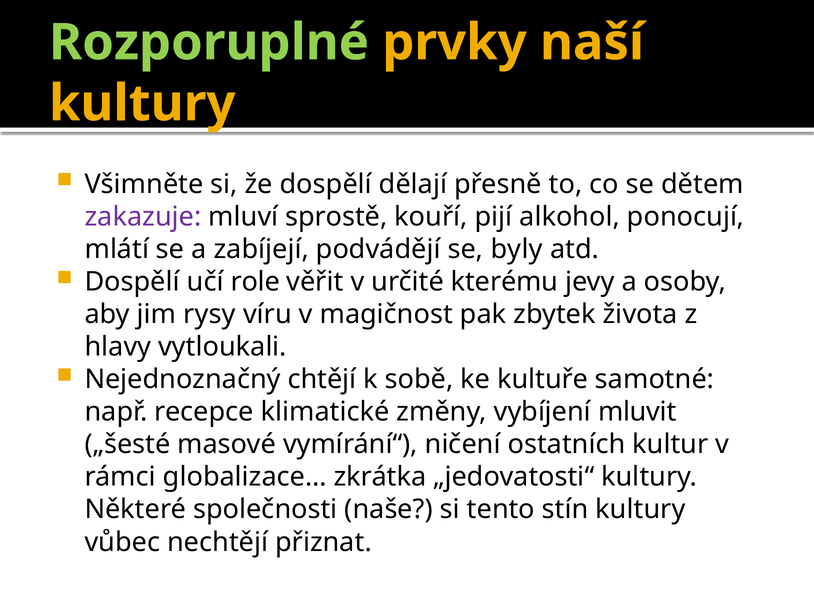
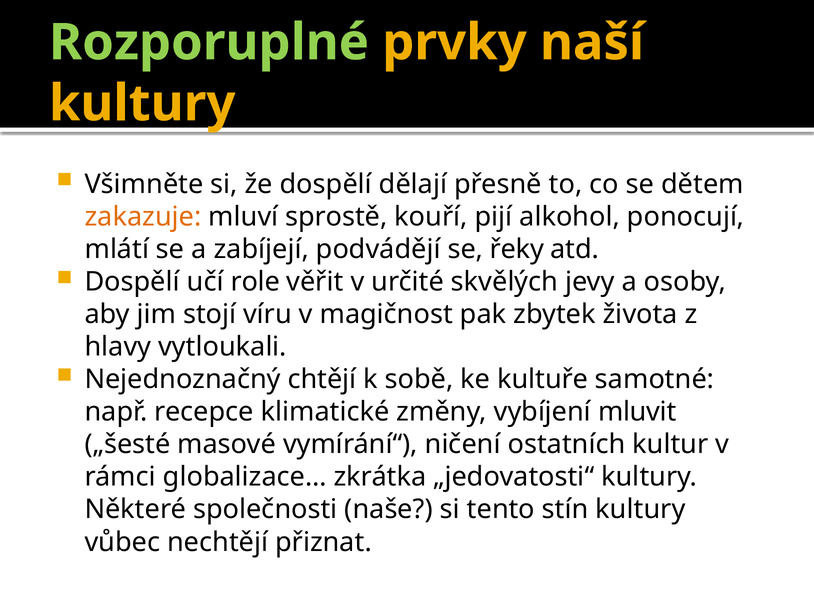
zakazuje colour: purple -> orange (143, 217)
byly: byly -> řeky (517, 249)
kterému: kterému -> skvělých (505, 282)
rysy: rysy -> stojí (210, 315)
